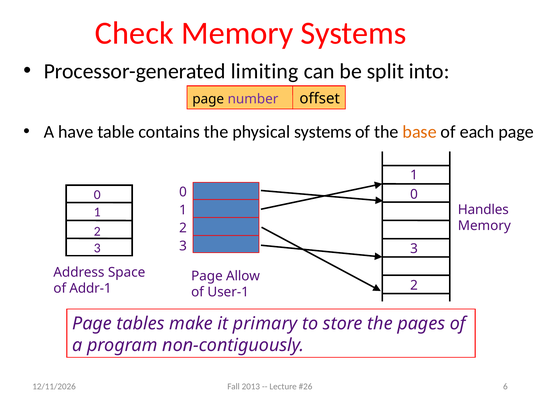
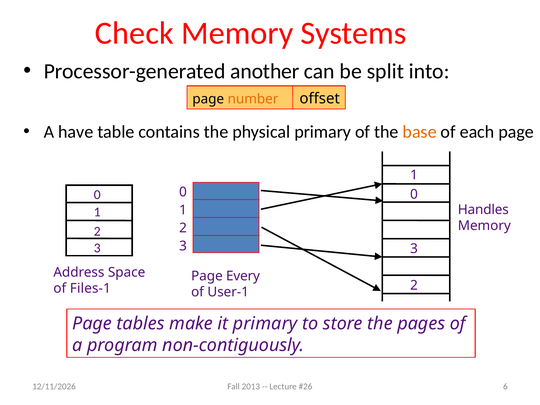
limiting: limiting -> another (265, 71)
number colour: purple -> orange (253, 99)
physical systems: systems -> primary (323, 132)
Allow: Allow -> Every (243, 276)
Addr-1: Addr-1 -> Files-1 (90, 288)
